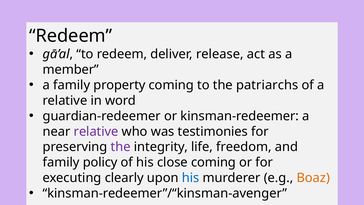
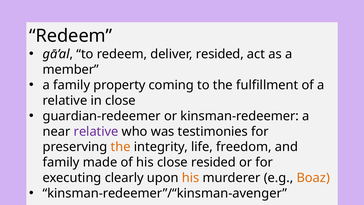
deliver release: release -> resided (220, 54)
patriarchs: patriarchs -> fulfillment (267, 85)
in word: word -> close (120, 100)
the colour: purple -> orange (121, 147)
policy: policy -> made (100, 162)
close coming: coming -> resided (213, 162)
his colour: blue -> orange (191, 178)
